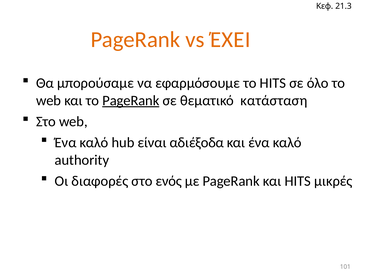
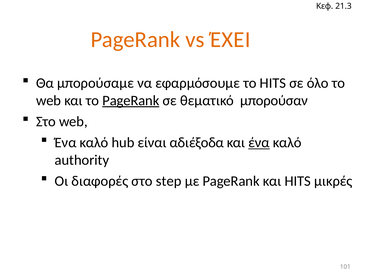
κατάσταση: κατάσταση -> μπορούσαν (274, 100)
ένα underline: none -> present (259, 143)
ενός: ενός -> step (169, 181)
